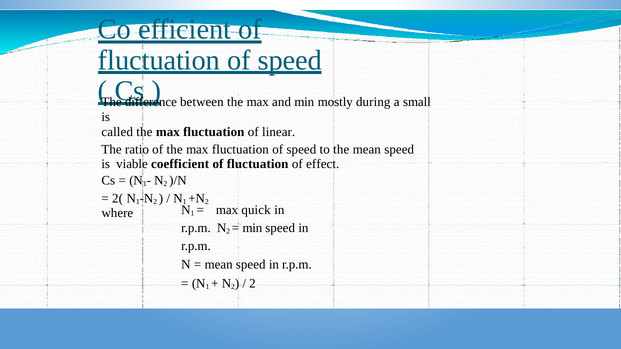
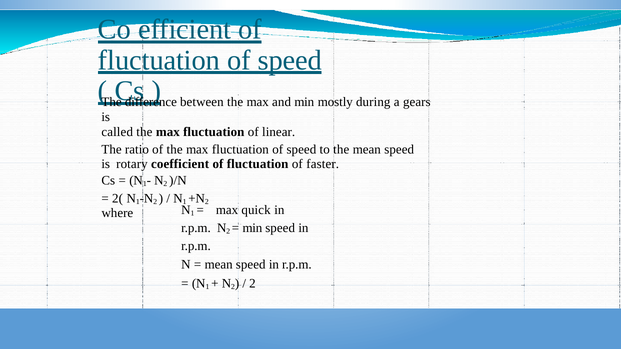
small: small -> gears (417, 102)
viable: viable -> rotary (132, 164)
effect: effect -> faster (323, 164)
